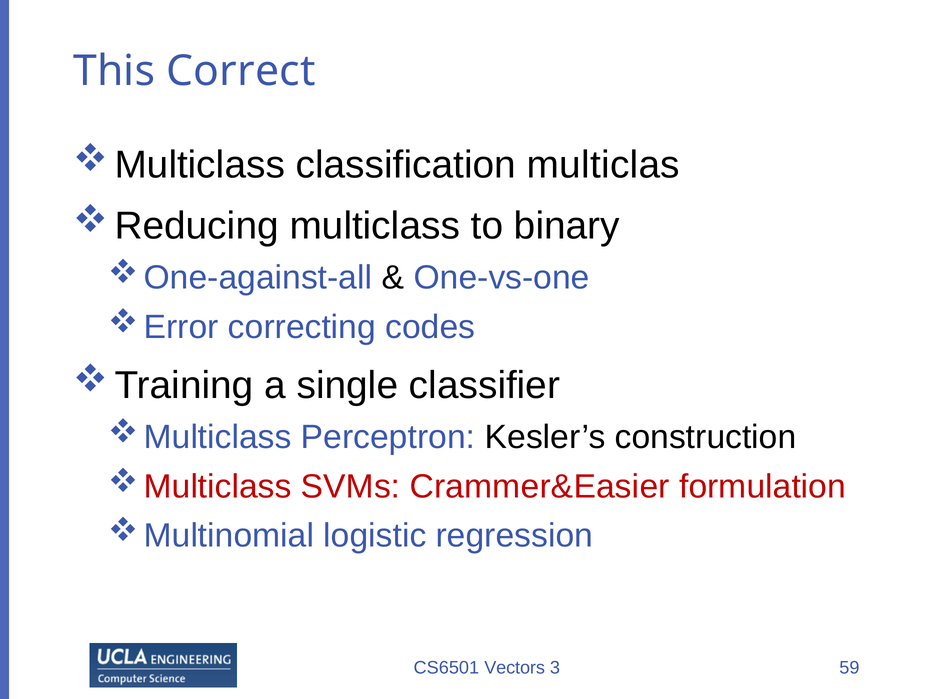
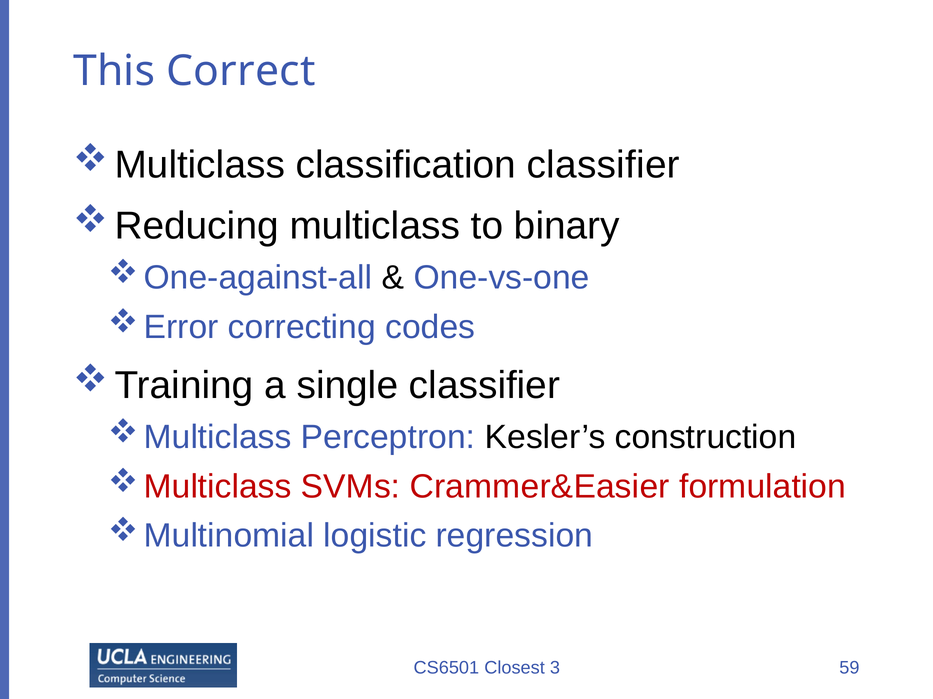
classification multiclas: multiclas -> classifier (603, 165)
Vectors: Vectors -> Closest (515, 668)
